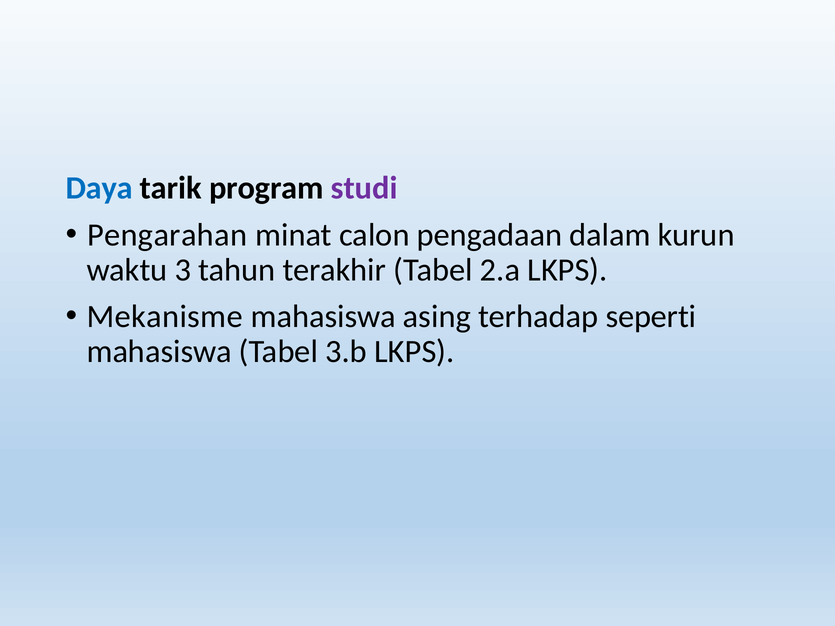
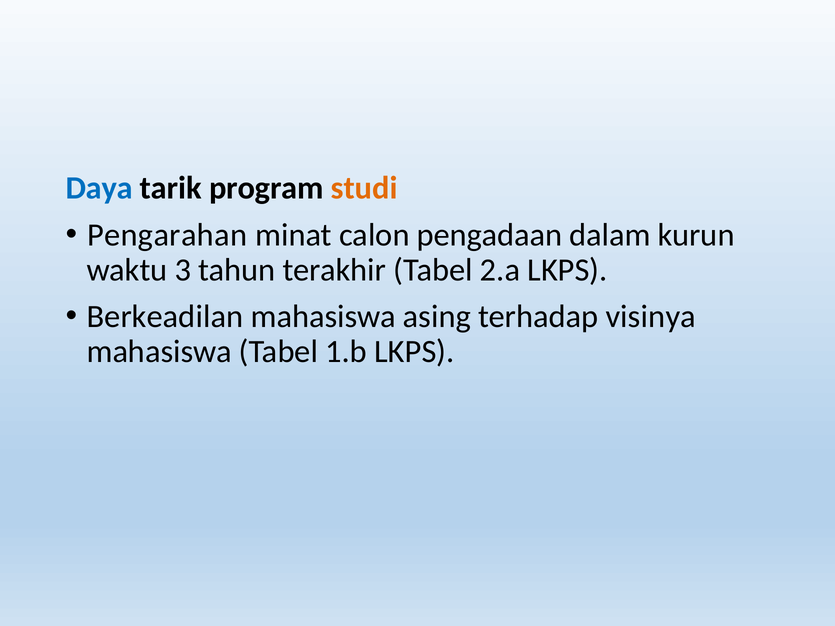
studi colour: purple -> orange (364, 188)
Mekanisme: Mekanisme -> Berkeadilan (165, 317)
seperti: seperti -> visinya (651, 317)
3.b: 3.b -> 1.b (346, 352)
